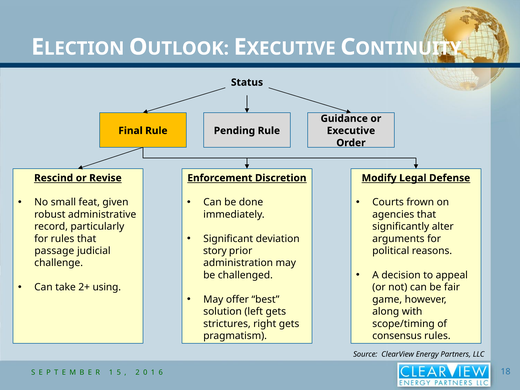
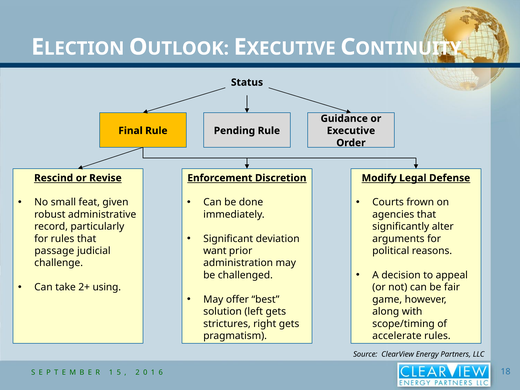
story: story -> want (215, 251)
consensus: consensus -> accelerate (397, 336)
